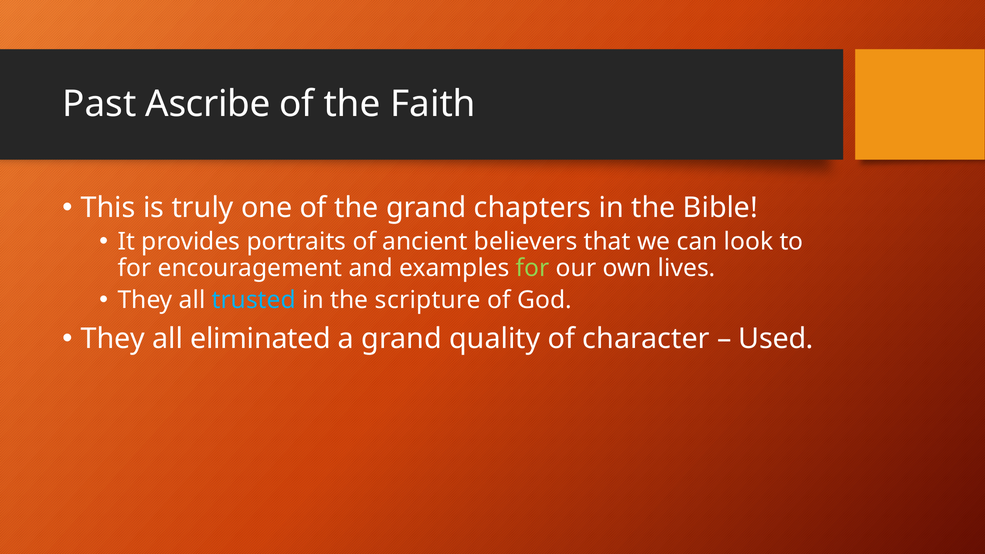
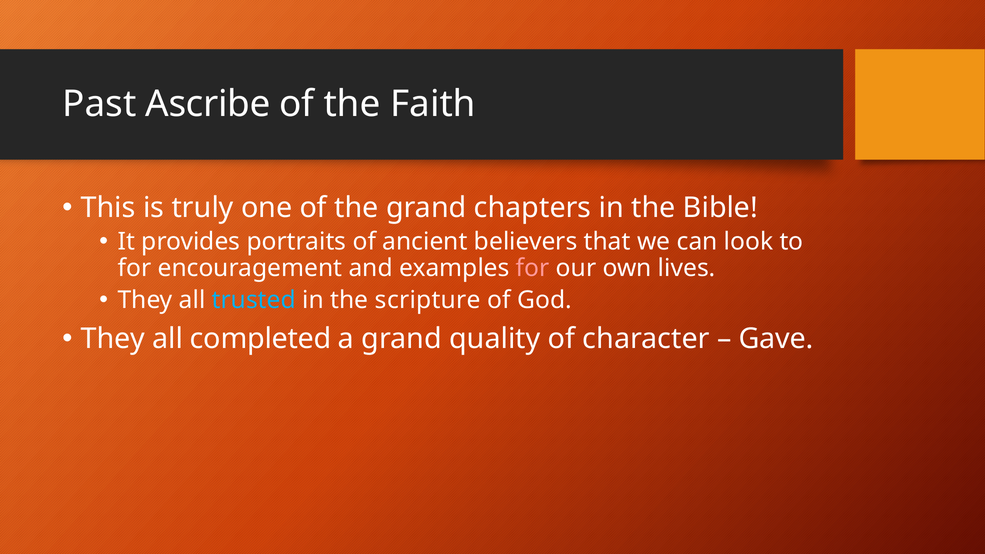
for colour: light green -> pink (533, 268)
eliminated: eliminated -> completed (261, 339)
Used: Used -> Gave (776, 339)
